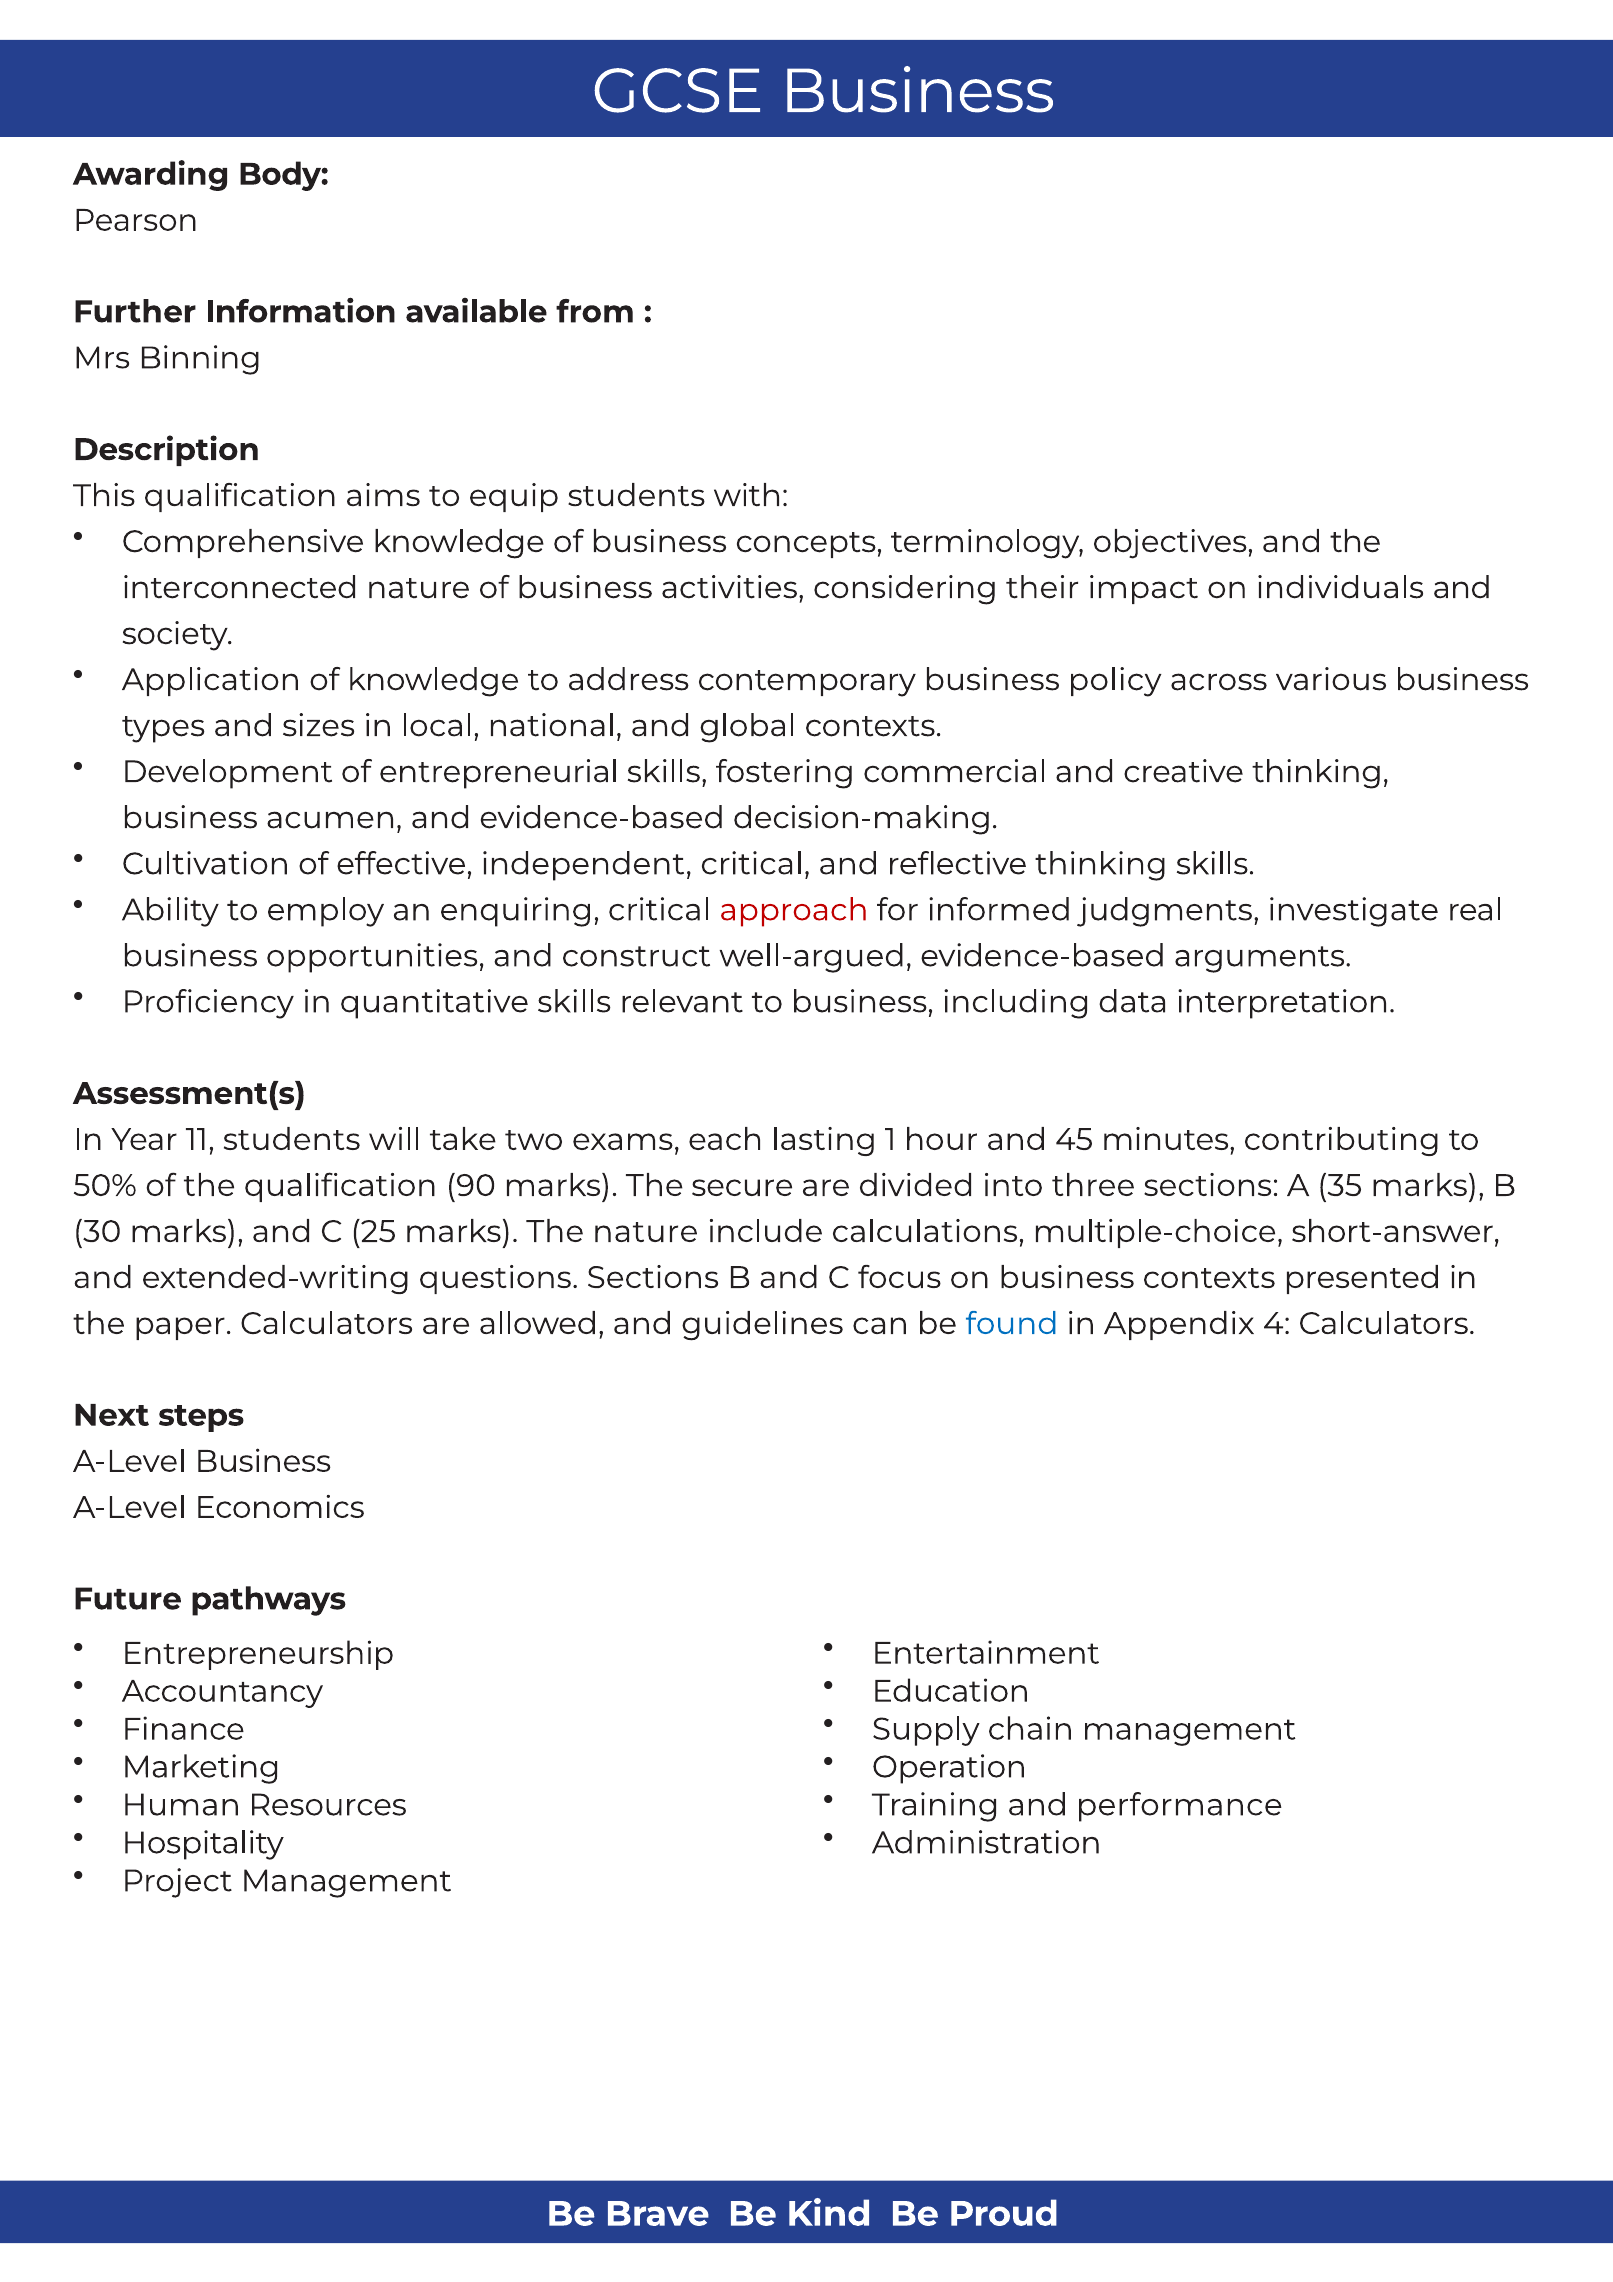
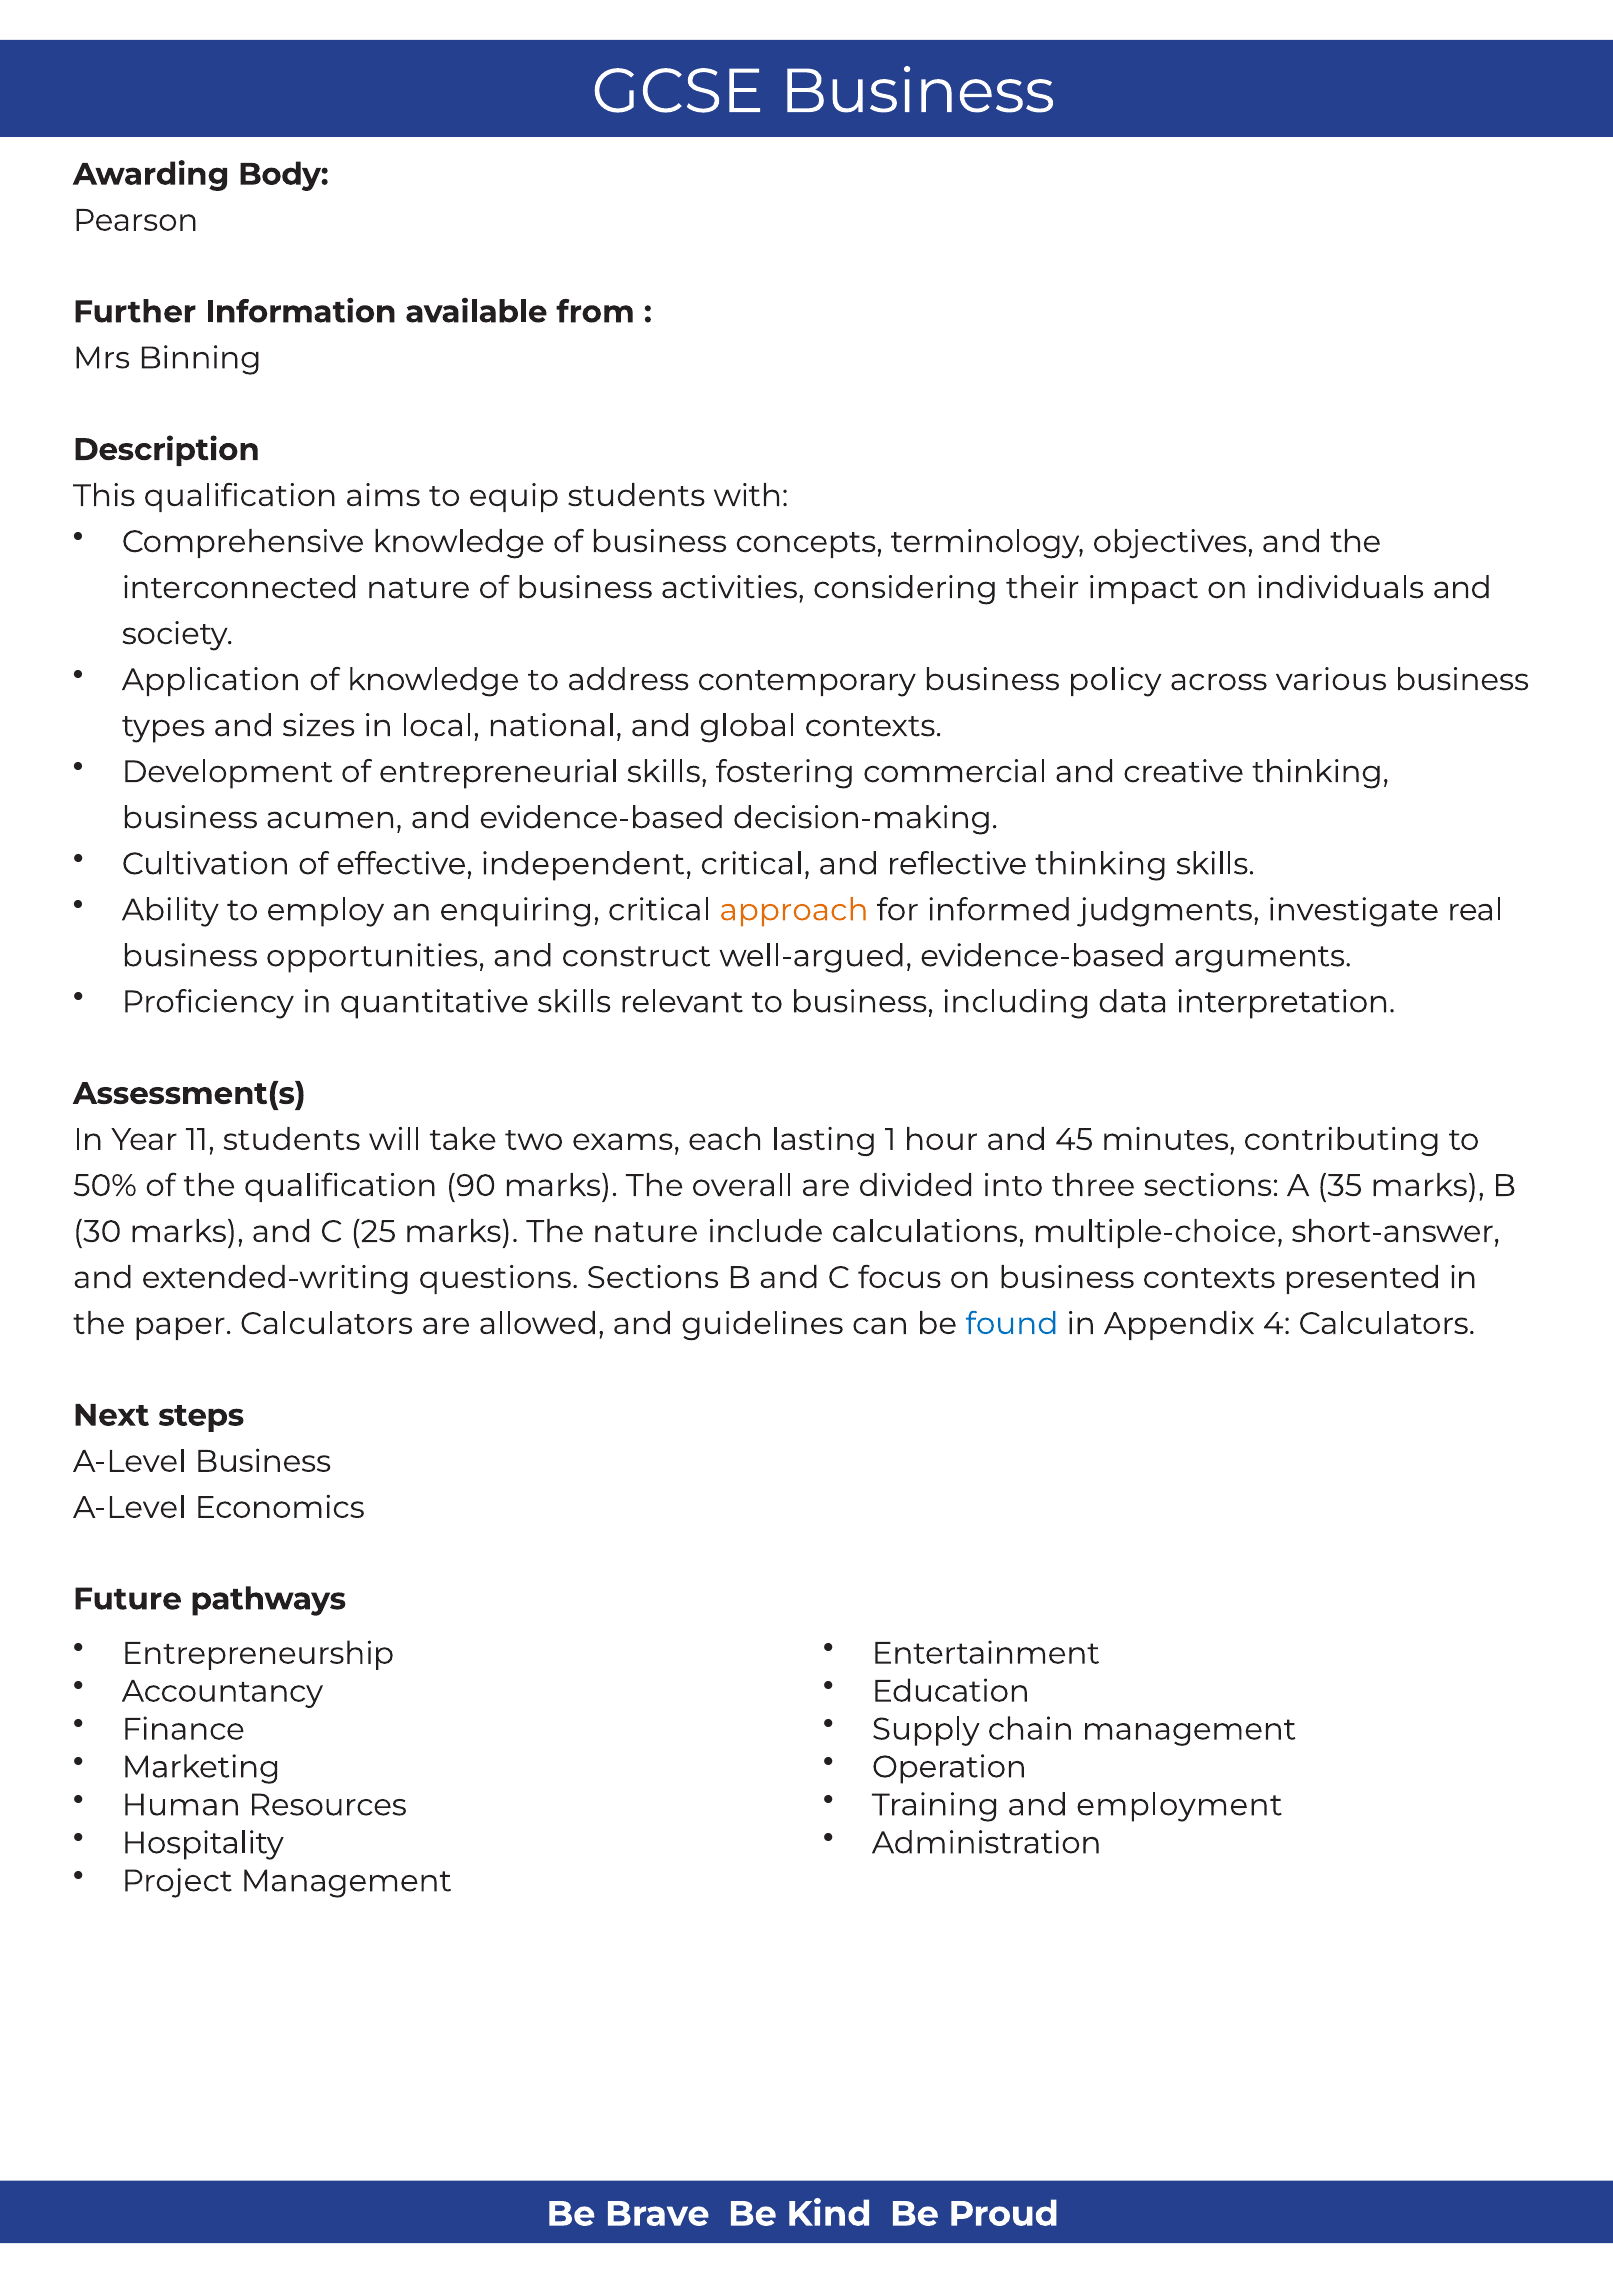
approach colour: red -> orange (794, 910)
secure: secure -> overall (742, 1186)
performance: performance -> employment (1179, 1806)
